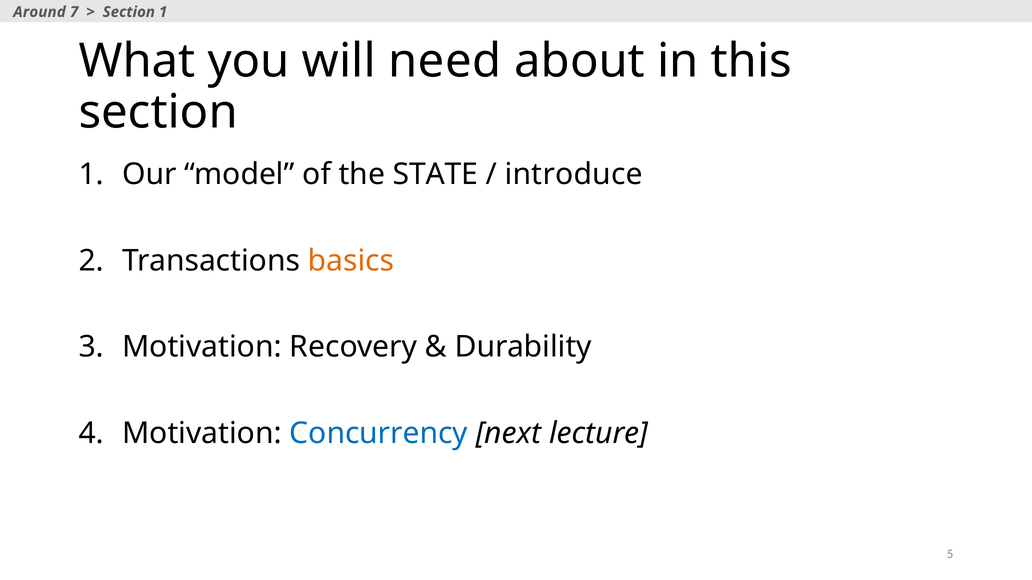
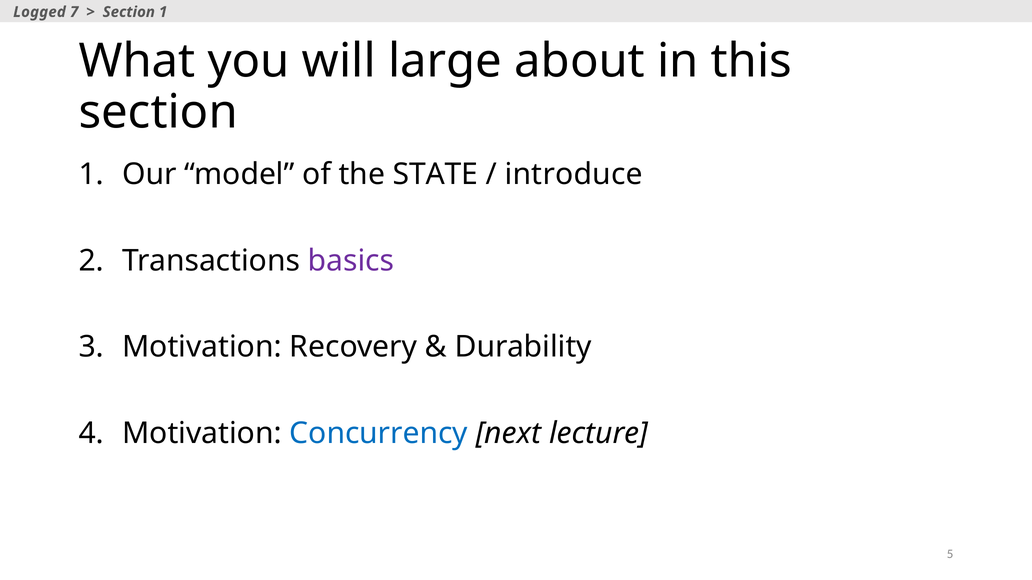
Around: Around -> Logged (39, 12)
need: need -> large (445, 61)
basics colour: orange -> purple (351, 261)
